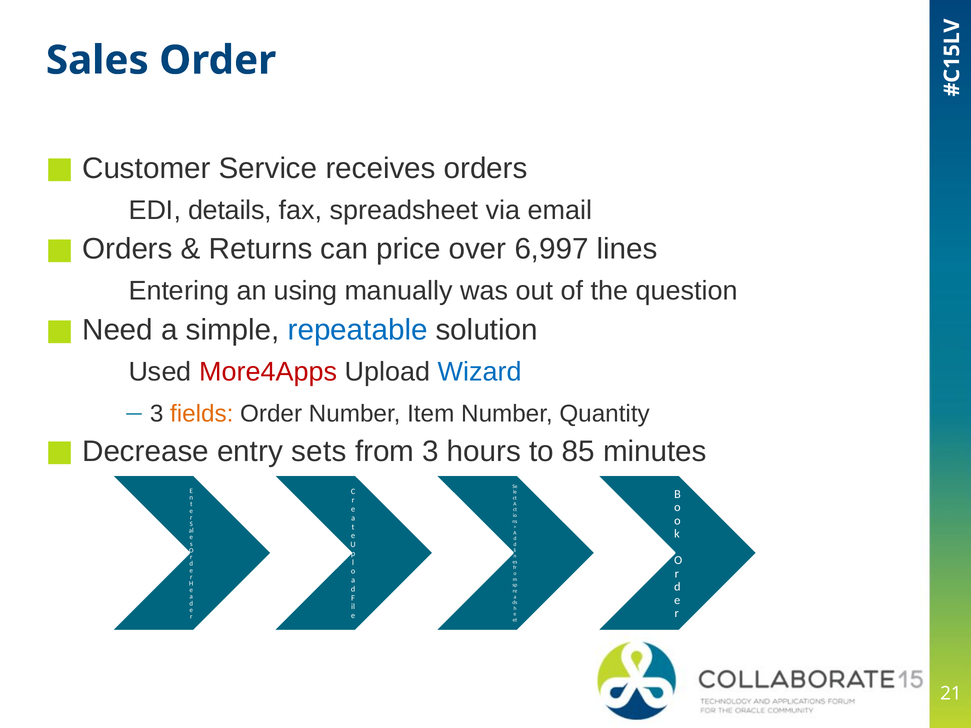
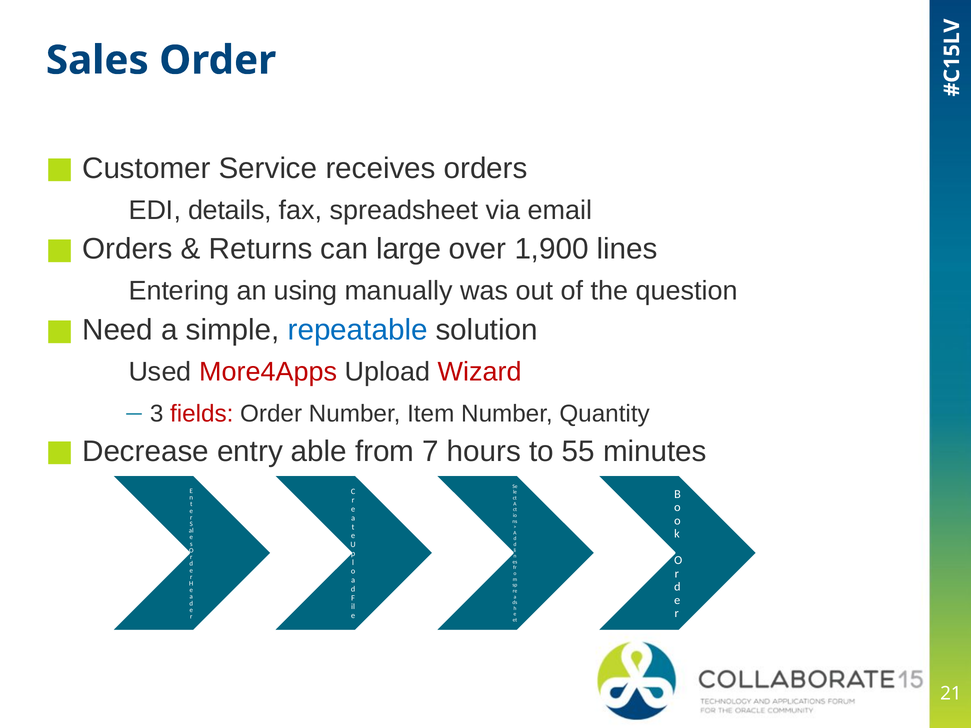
price: price -> large (409, 249)
6,997: 6,997 -> 1,900 (552, 249)
Wizard colour: blue -> red (480, 372)
fields colour: orange -> red (202, 414)
sets: sets -> able (319, 452)
from 3: 3 -> 7 (431, 452)
85: 85 -> 55 (578, 452)
